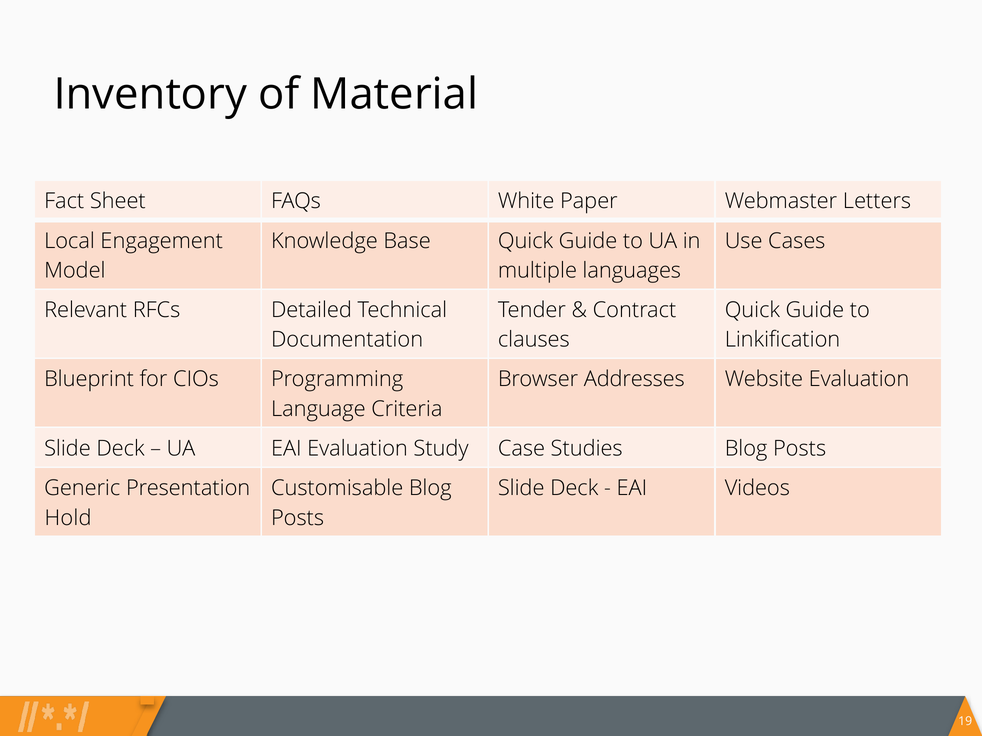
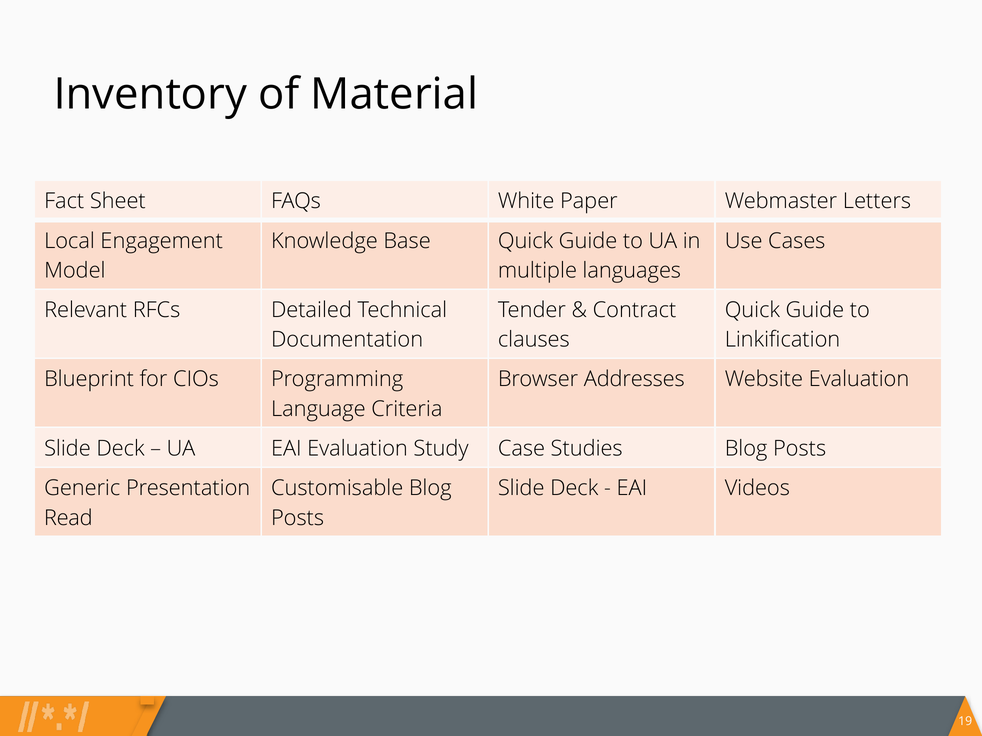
Hold: Hold -> Read (68, 518)
